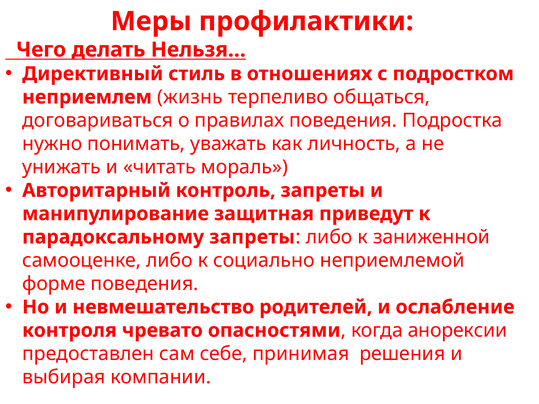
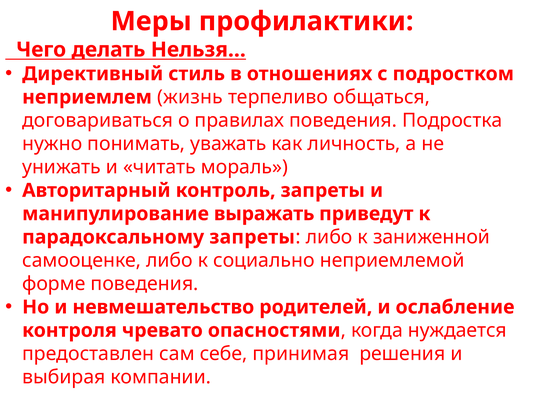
зaщитнaя: зaщитнaя -> выражать (264, 214)
анорексии: анорексии -> нуждается (457, 331)
